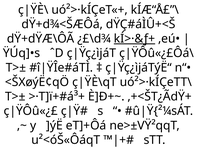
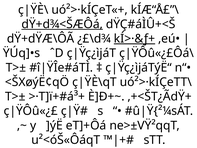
dŸ+d¾<ŠÆÔá underline: none -> present (62, 24)
